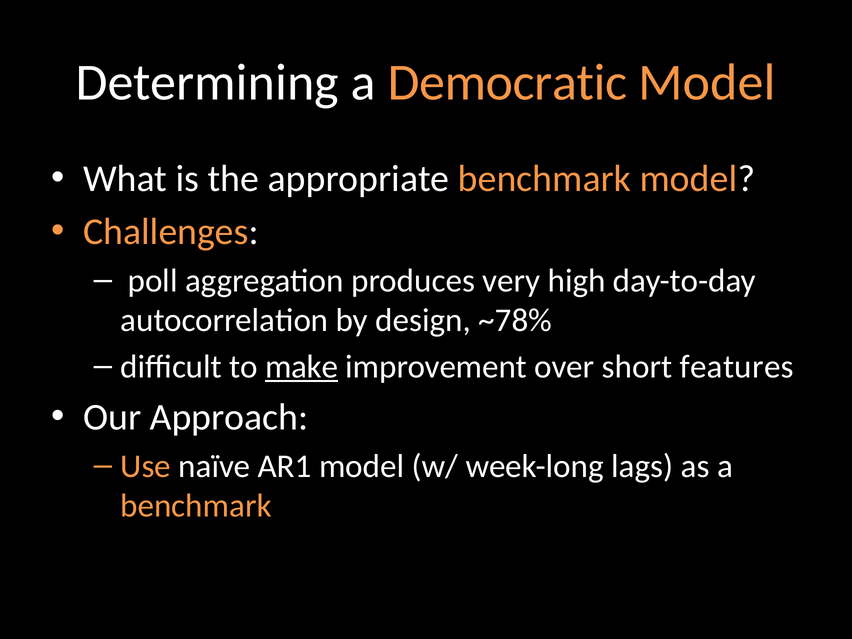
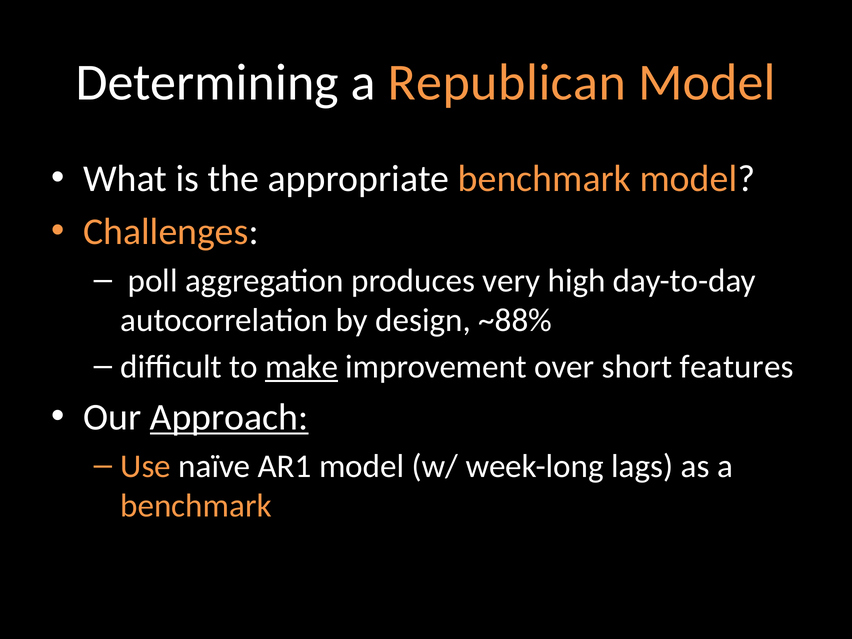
Democratic: Democratic -> Republican (507, 82)
~78%: ~78% -> ~88% (515, 320)
Approach underline: none -> present (229, 417)
